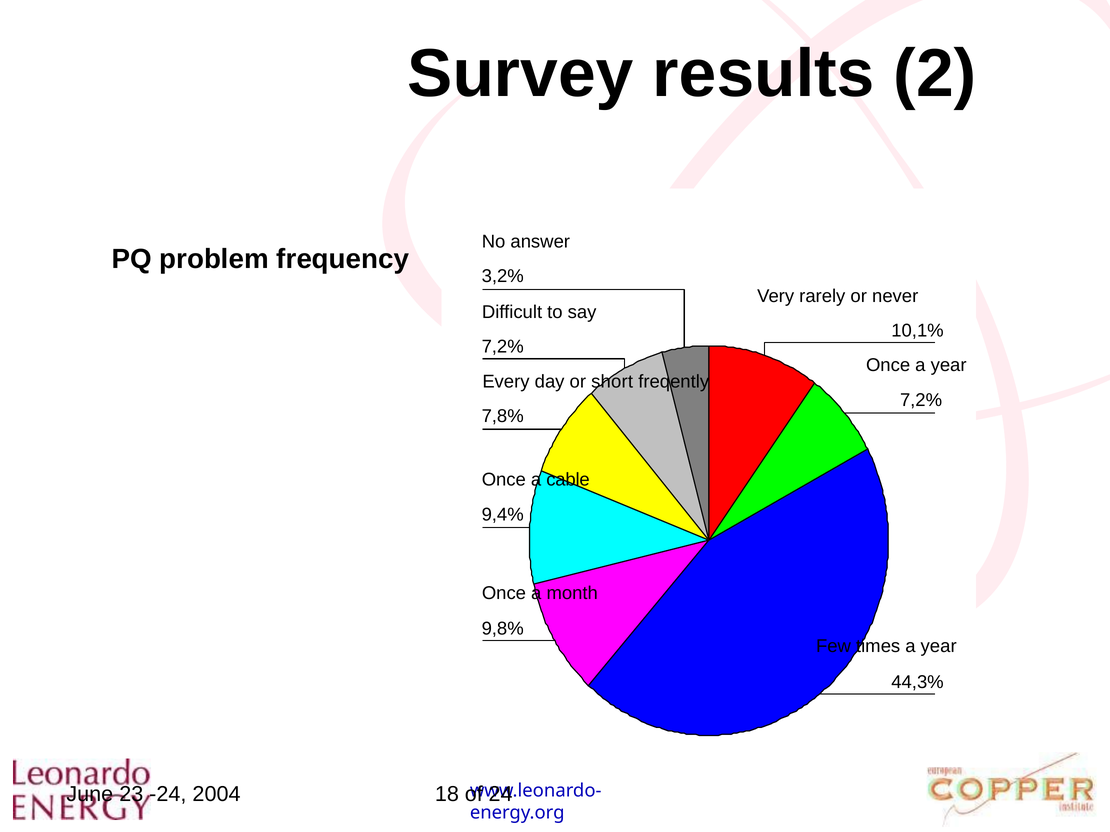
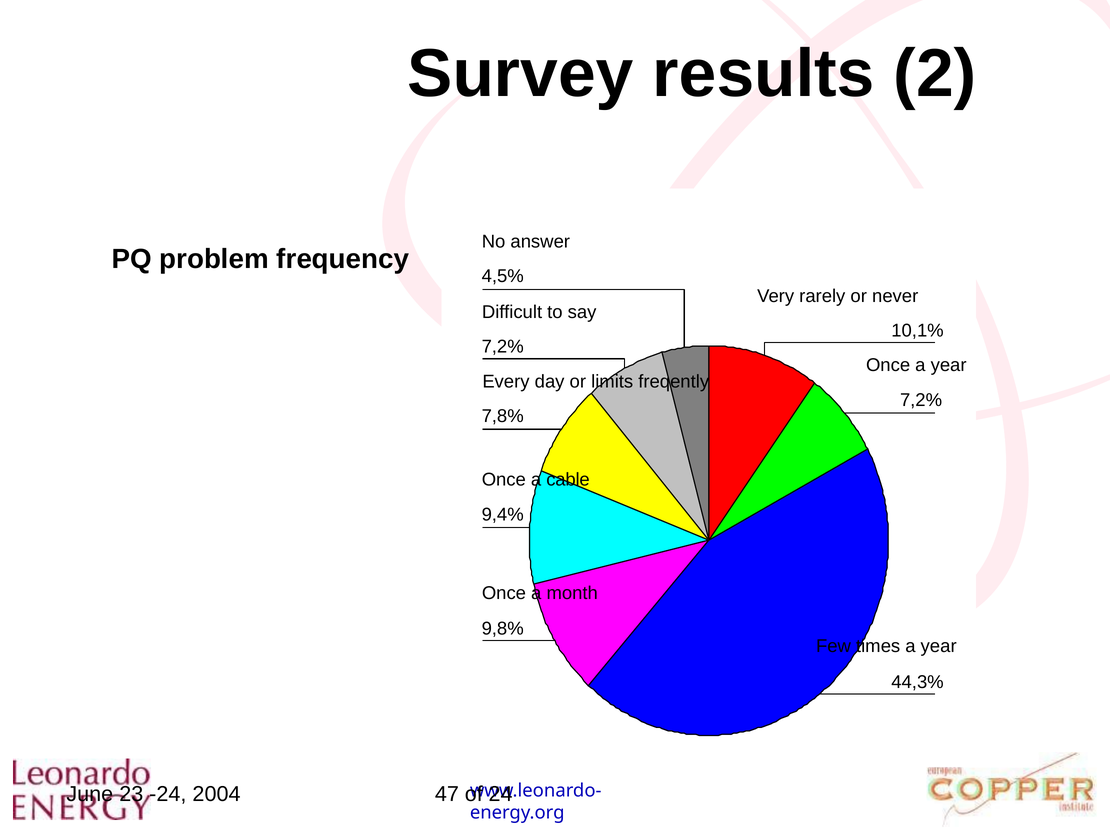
3,2%: 3,2% -> 4,5% (503, 277)
short: short -> limits (612, 382)
18: 18 -> 47 (447, 795)
